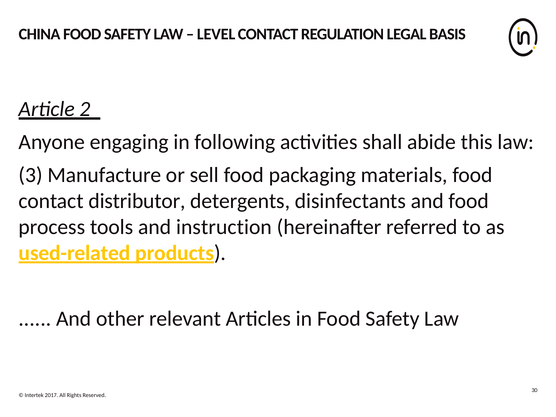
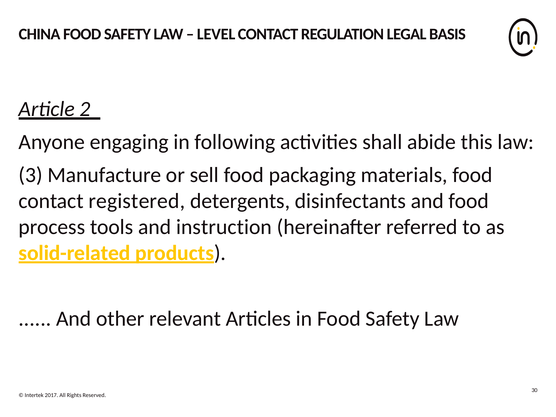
distributor: distributor -> registered (137, 201)
used-related: used-related -> solid-related (74, 253)
